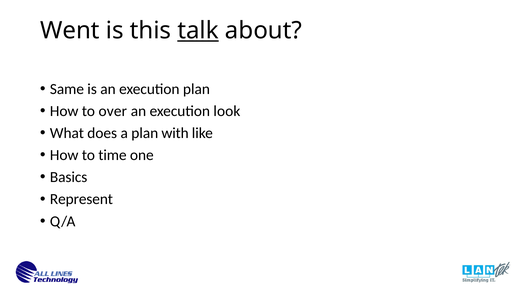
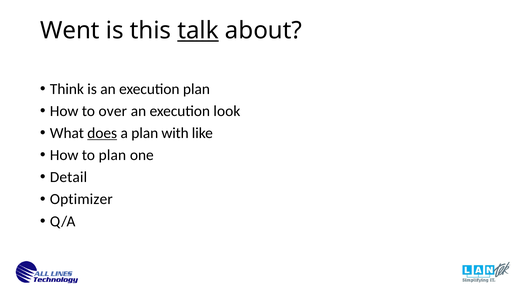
Same: Same -> Think (67, 89)
does underline: none -> present (102, 133)
to time: time -> plan (112, 155)
Basics: Basics -> Detail (69, 177)
Represent: Represent -> Optimizer (81, 199)
